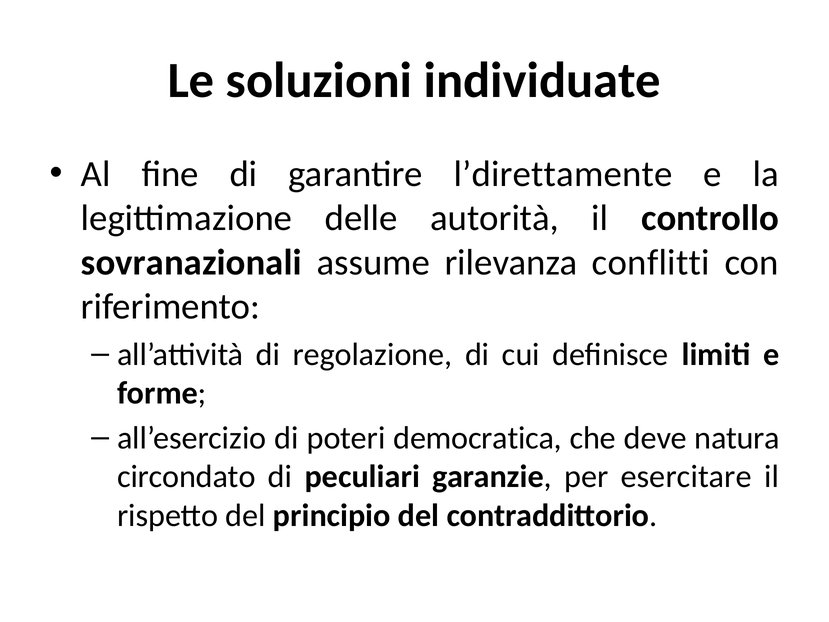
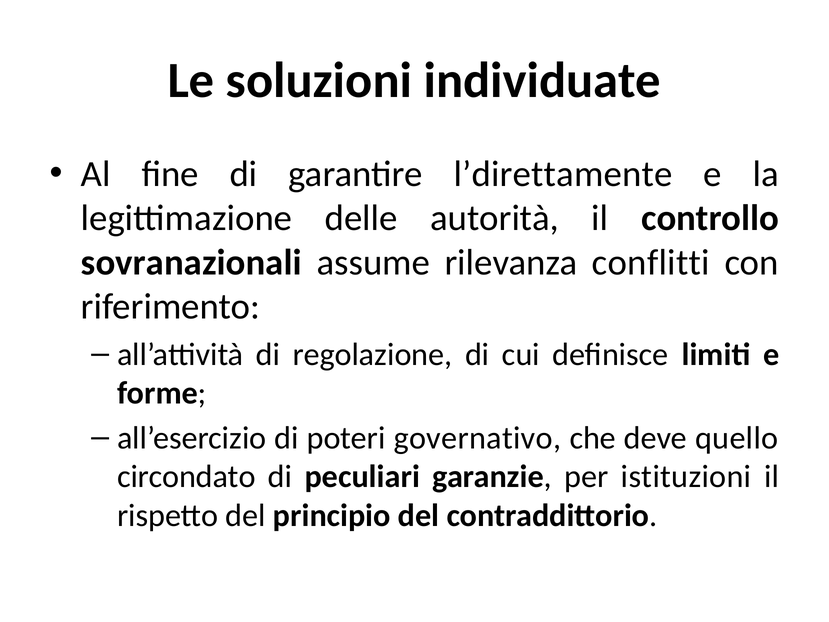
democratica: democratica -> governativo (477, 438)
natura: natura -> quello (737, 438)
esercitare: esercitare -> istituzioni (686, 477)
